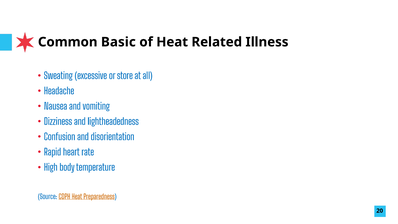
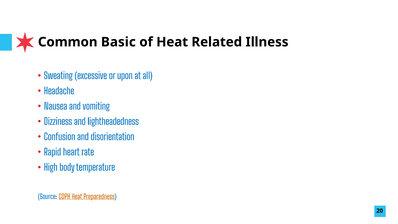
store: store -> upon (125, 76)
